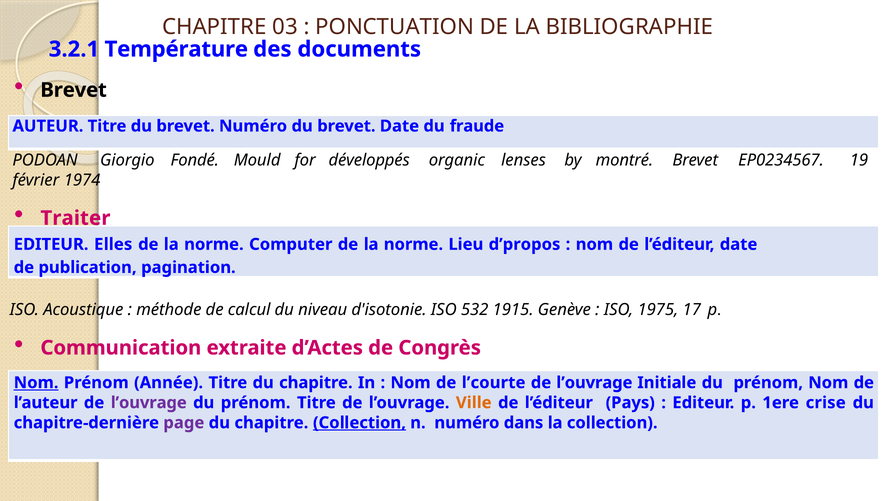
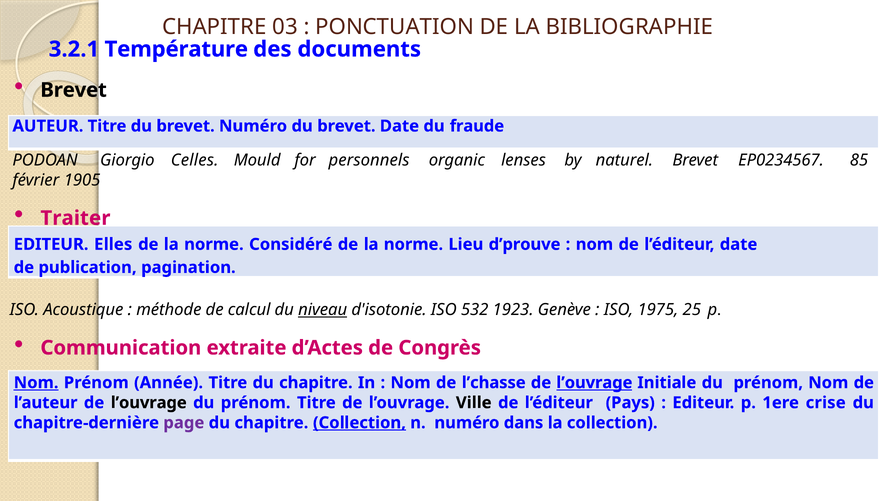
Fondé: Fondé -> Celles (195, 160)
développés: développés -> personnels (369, 160)
montré: montré -> naturel (624, 160)
19: 19 -> 85 (859, 160)
1974: 1974 -> 1905 (82, 180)
Computer: Computer -> Considéré (291, 244)
d’propos: d’propos -> d’prouve (525, 244)
niveau underline: none -> present (323, 310)
1915: 1915 -> 1923 (513, 310)
17: 17 -> 25 (692, 310)
l’courte: l’courte -> l’chasse (494, 382)
l’ouvrage underline: none -> present (594, 382)
l’ouvrage colour: purple -> black (149, 402)
Ville colour: orange -> black (474, 402)
